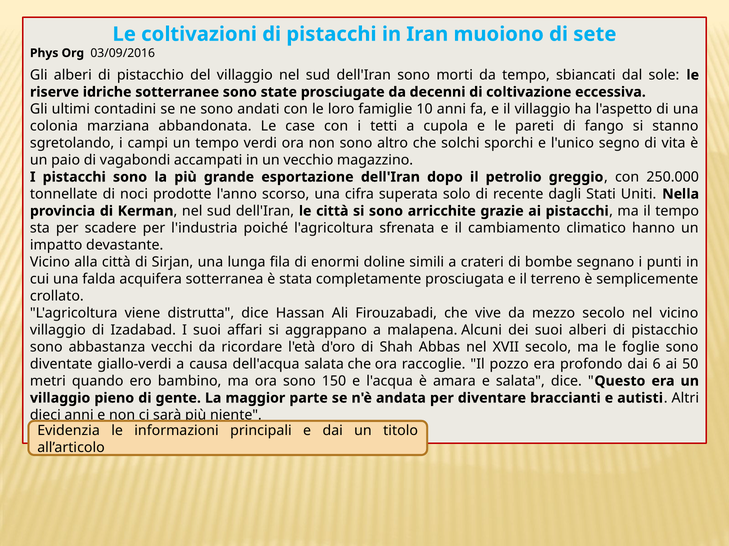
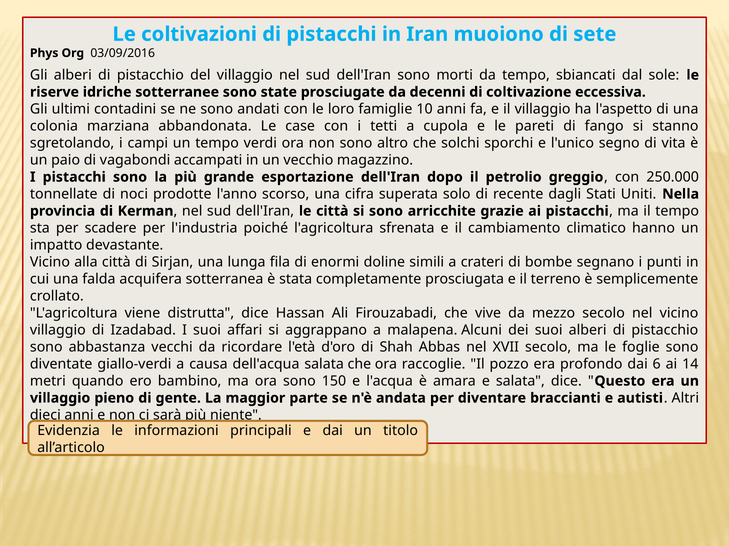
50: 50 -> 14 (690, 364)
